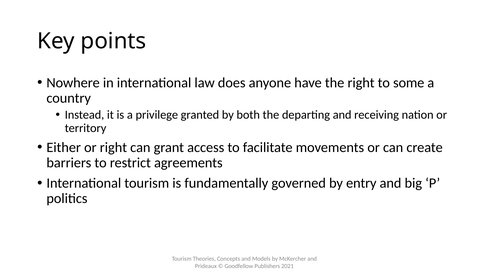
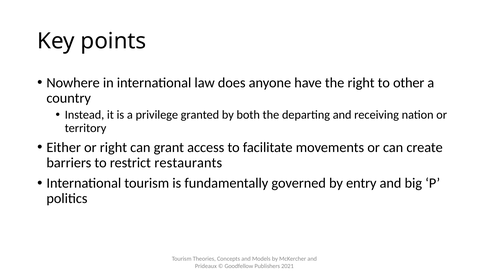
some: some -> other (409, 83)
agreements: agreements -> restaurants (188, 163)
